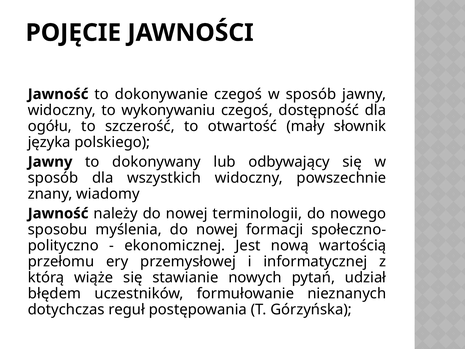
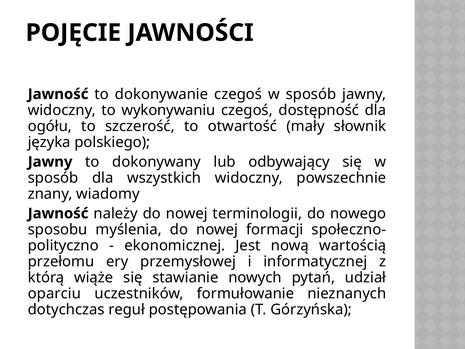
błędem: błędem -> oparciu (54, 293)
